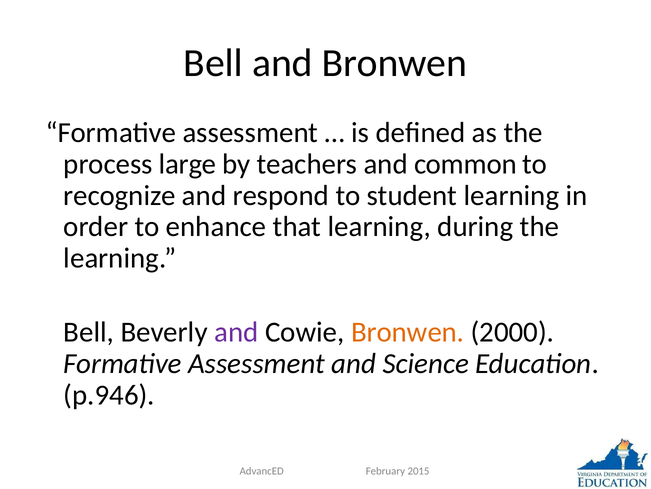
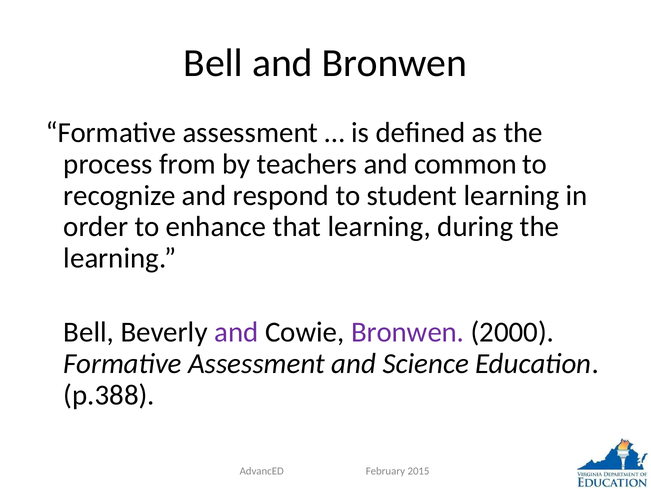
large: large -> from (188, 164)
Bronwen colour: orange -> purple (408, 332)
p.946: p.946 -> p.388 (109, 394)
